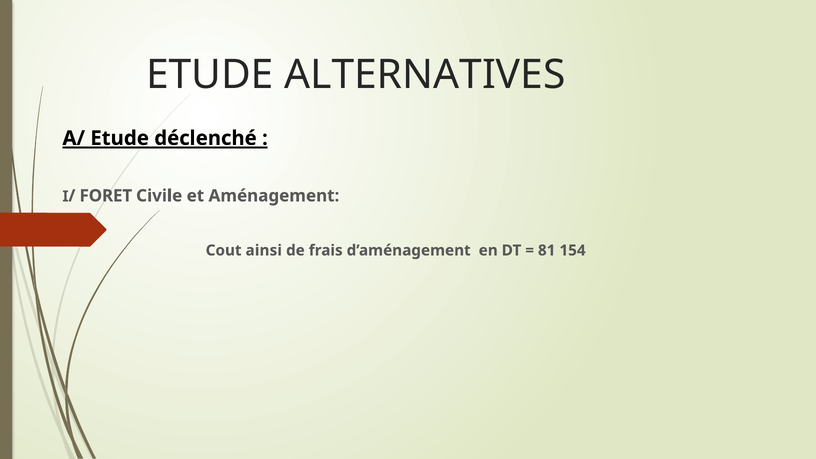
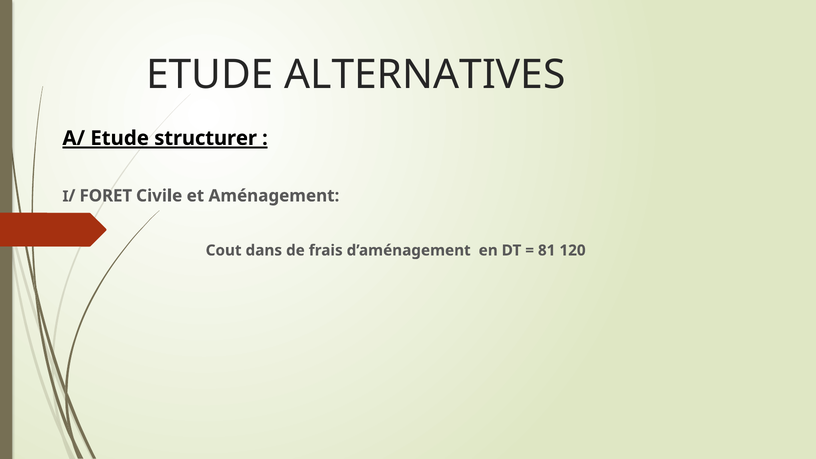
déclenché: déclenché -> structurer (206, 138)
ainsi: ainsi -> dans (264, 250)
154: 154 -> 120 (573, 250)
